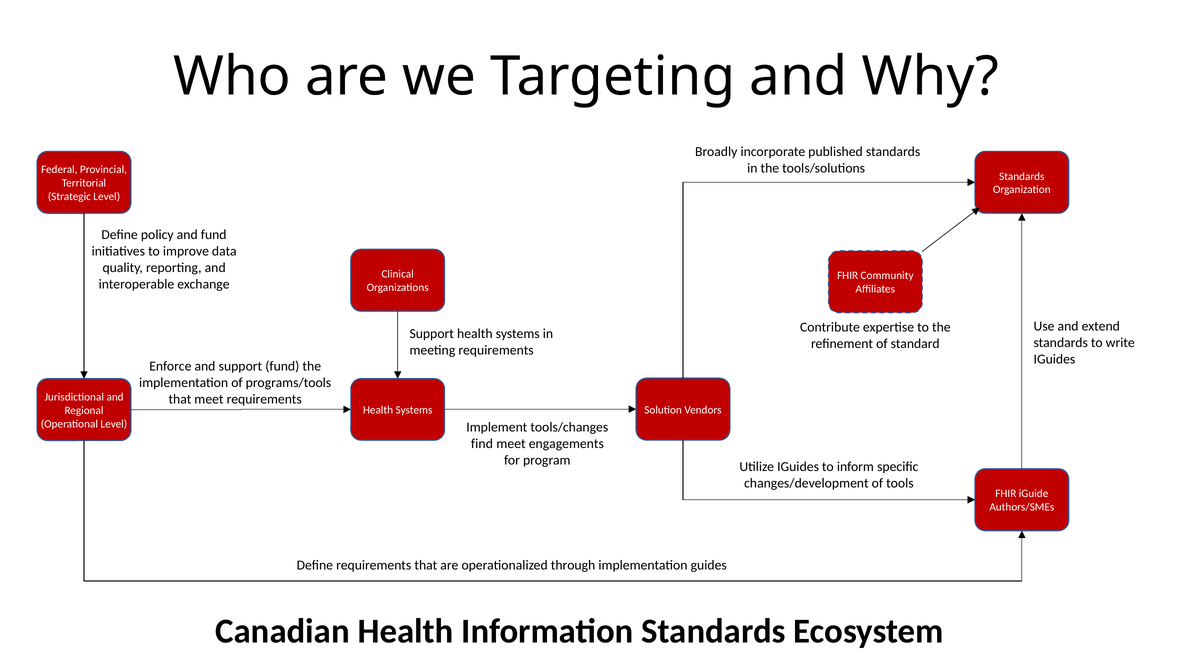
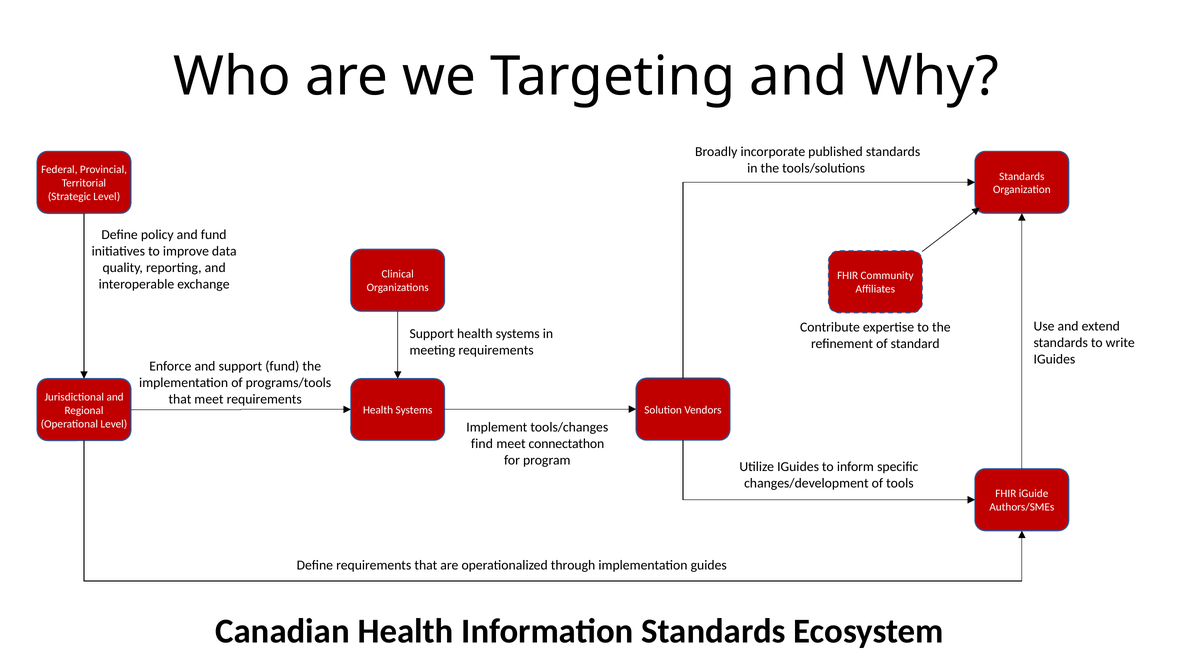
engagements: engagements -> connectathon (566, 443)
